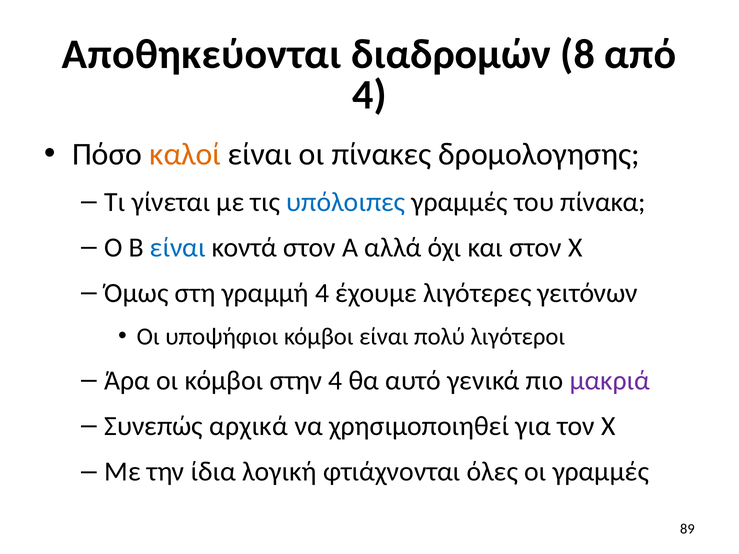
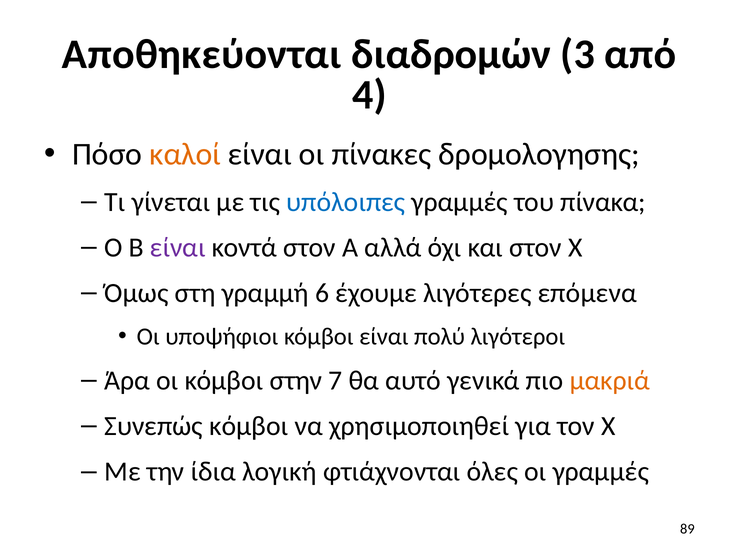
8: 8 -> 3 (578, 54)
είναι colour: blue -> purple (178, 248)
γραμμή 4: 4 -> 6 (322, 293)
γειτόνων: γειτόνων -> επόμενα (587, 293)
στην 4: 4 -> 7 (335, 381)
μακριά colour: purple -> orange (610, 381)
Συνεπώς αρχικά: αρχικά -> κόμβοι (249, 426)
